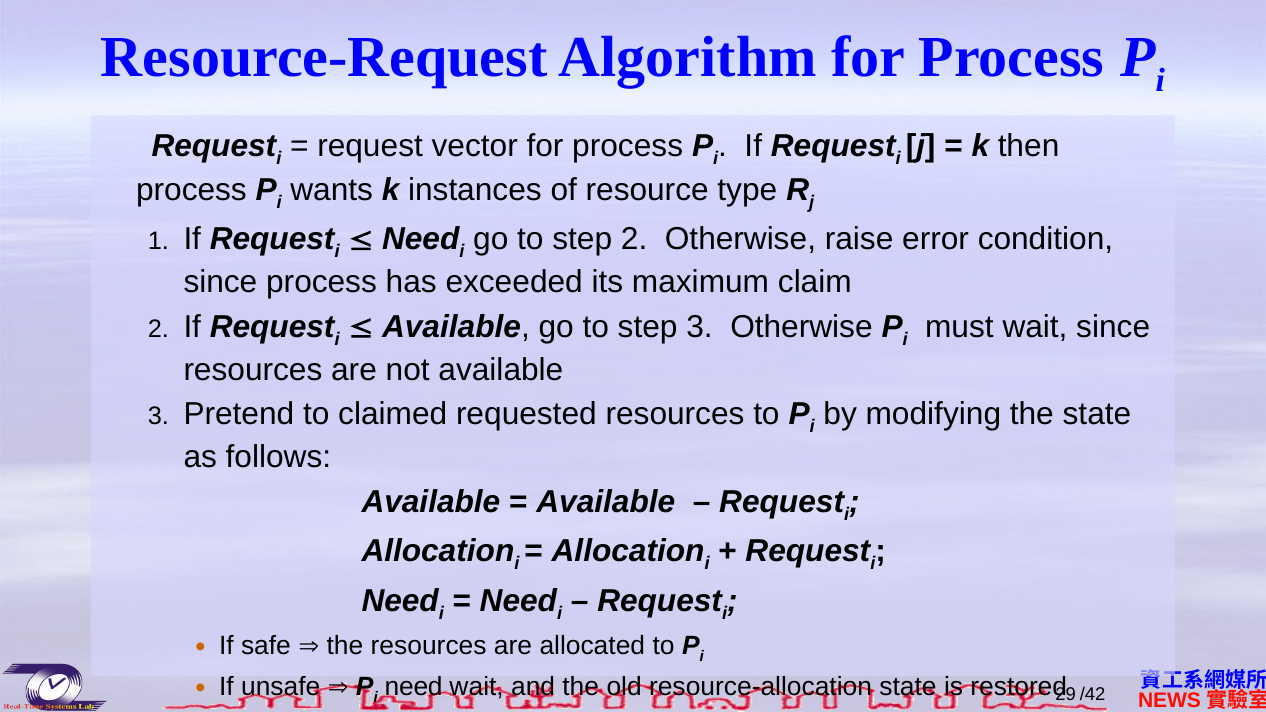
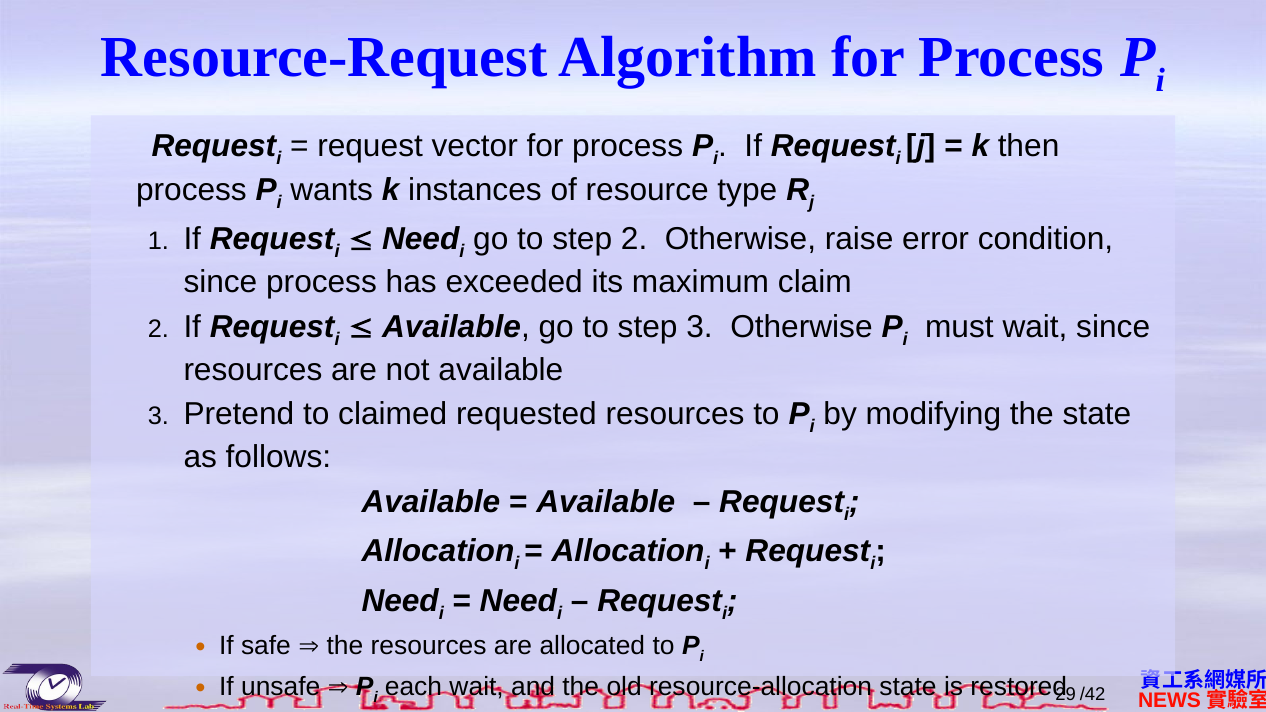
need: need -> each (414, 687)
